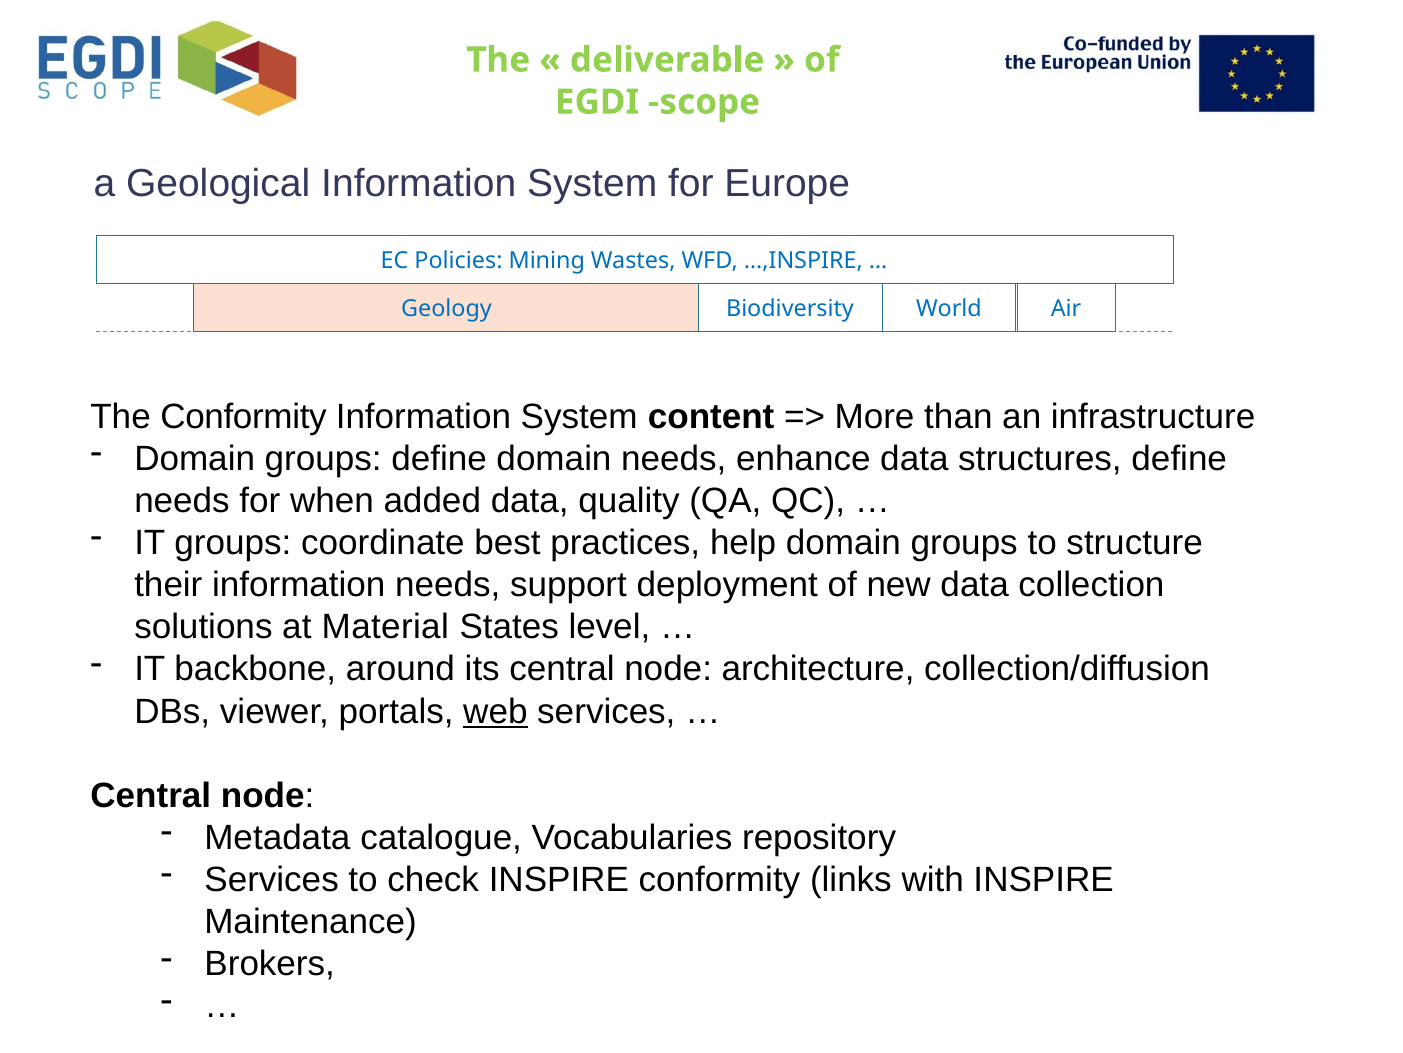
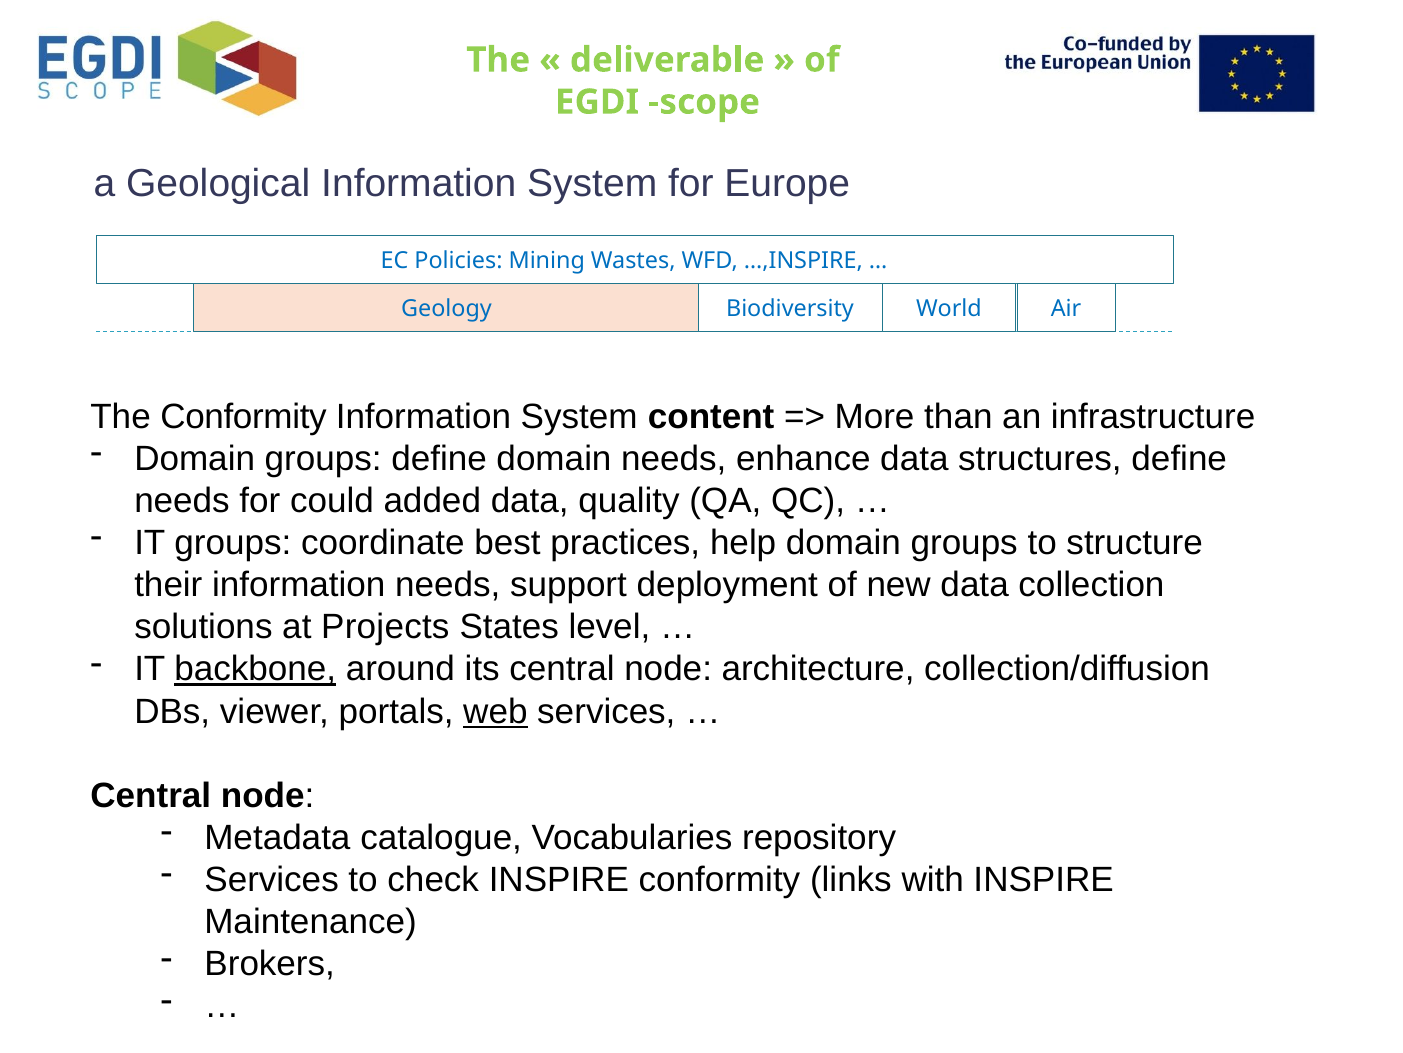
when: when -> could (332, 501)
Material: Material -> Projects (385, 627)
backbone underline: none -> present (255, 669)
